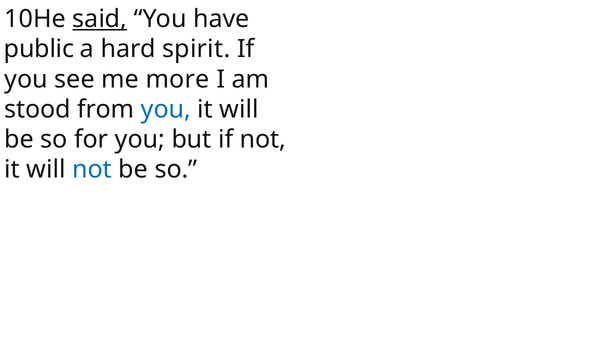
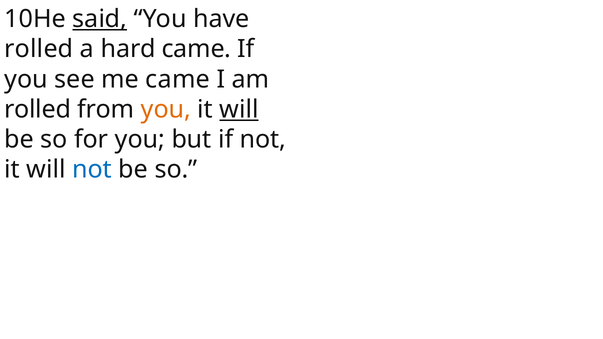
public: public -> rolled (39, 49)
hard spirit: spirit -> came (196, 49)
me more: more -> came (178, 79)
stood: stood -> rolled (38, 109)
you colour: blue -> orange (166, 109)
will underline: none -> present (239, 109)
